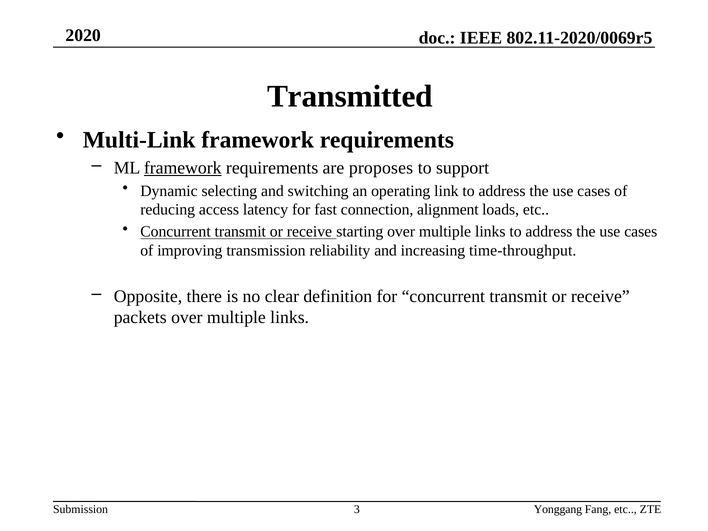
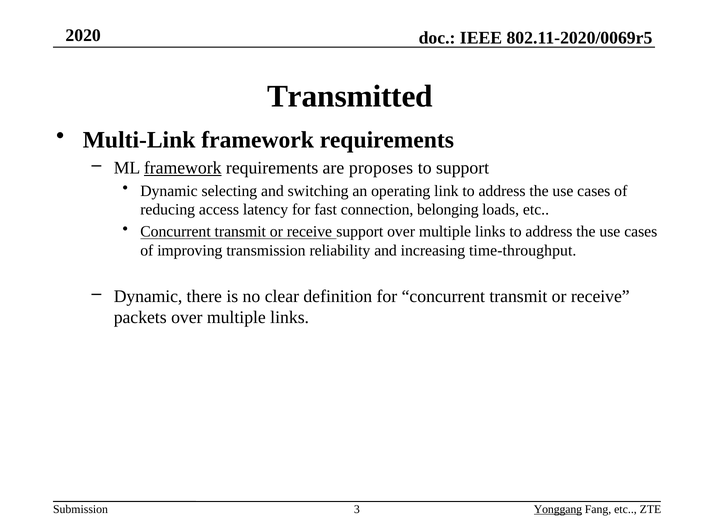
alignment: alignment -> belonging (448, 210)
receive starting: starting -> support (360, 232)
Opposite: Opposite -> Dynamic (148, 296)
Yonggang underline: none -> present (558, 509)
